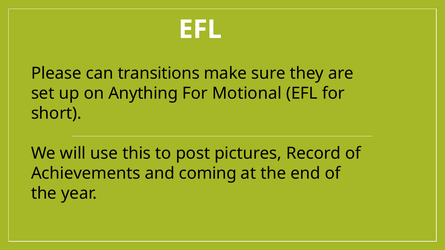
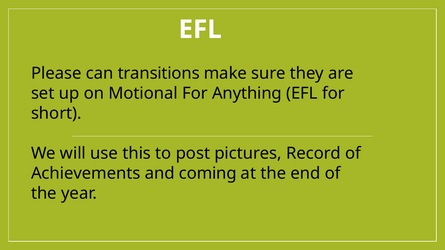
Anything: Anything -> Motional (143, 93)
Motional: Motional -> Anything (247, 93)
